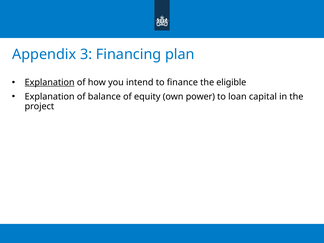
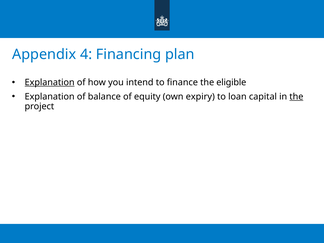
3: 3 -> 4 (86, 54)
power: power -> expiry (200, 97)
the underline: none -> present (296, 97)
